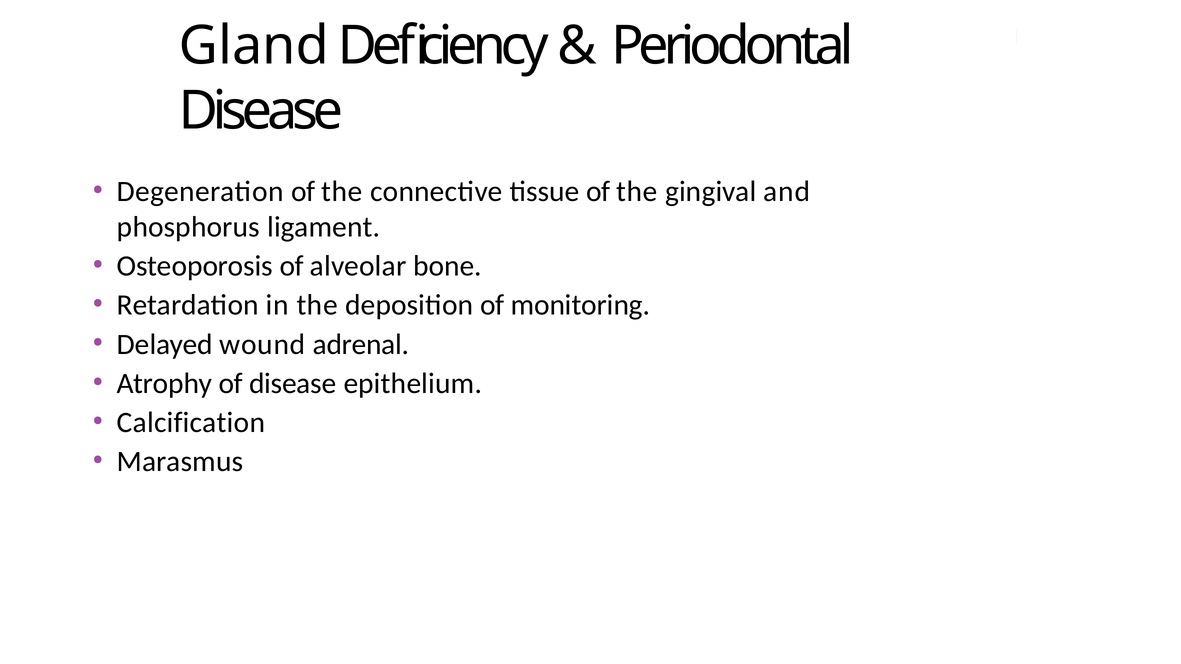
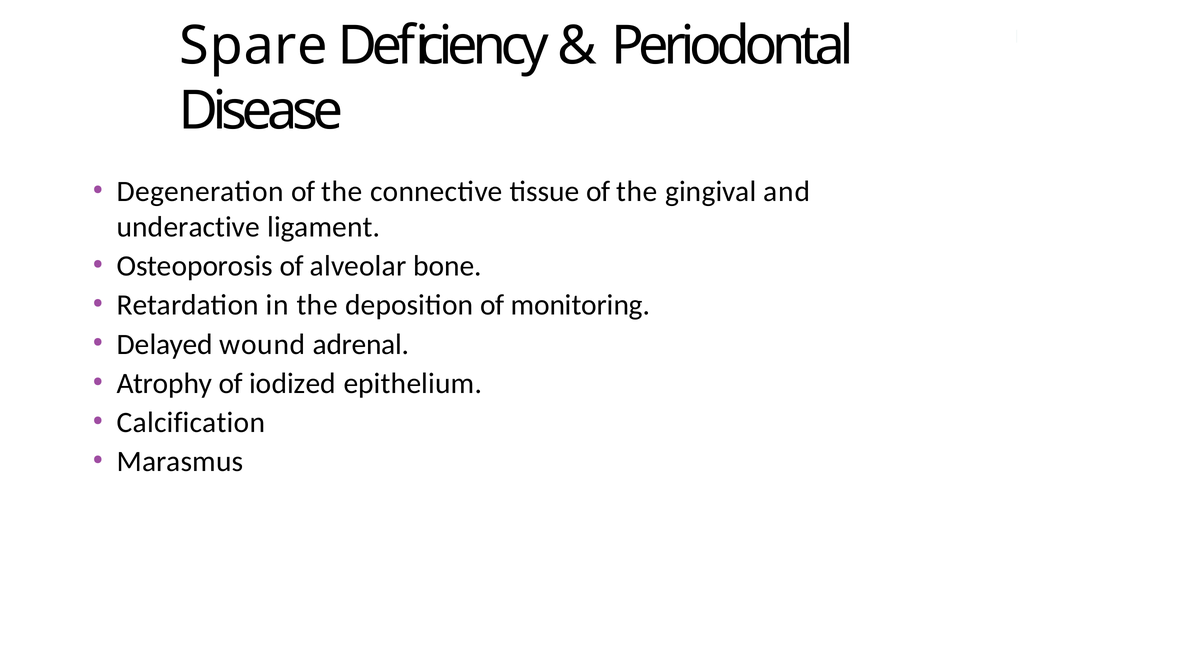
Gland: Gland -> Spare (254, 46)
phosphorus: phosphorus -> underactive (188, 227)
of disease: disease -> iodized (293, 384)
